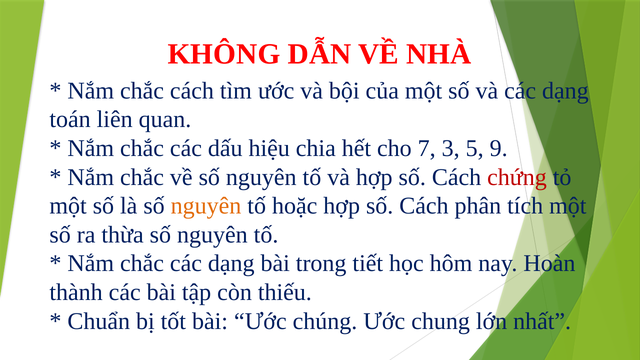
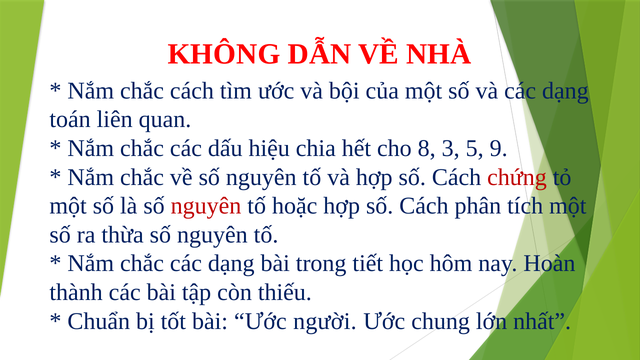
7: 7 -> 8 (427, 148)
nguyên colour: orange -> red (206, 206)
chúng: chúng -> người (325, 321)
